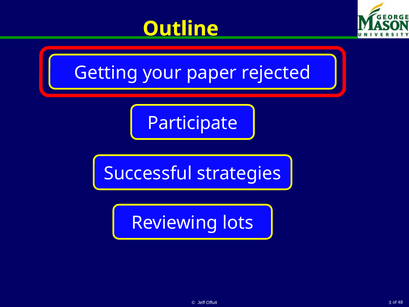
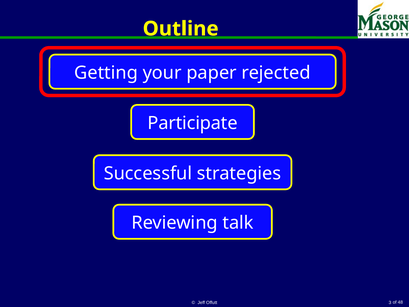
lots: lots -> talk (238, 223)
